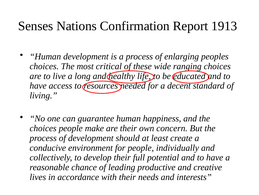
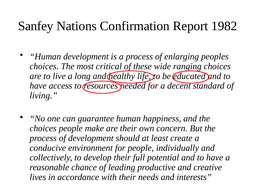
Senses: Senses -> Sanfey (36, 26)
1913: 1913 -> 1982 (224, 26)
